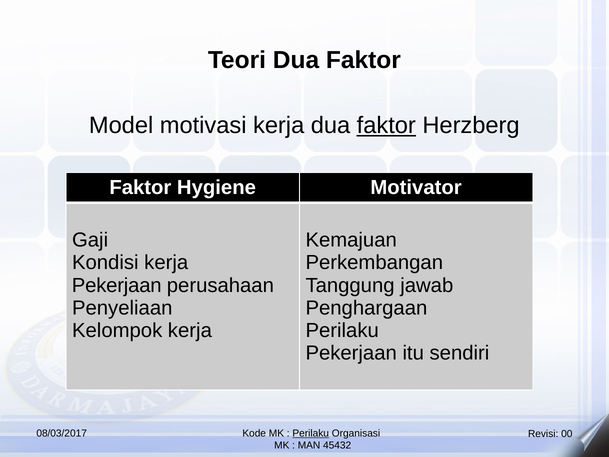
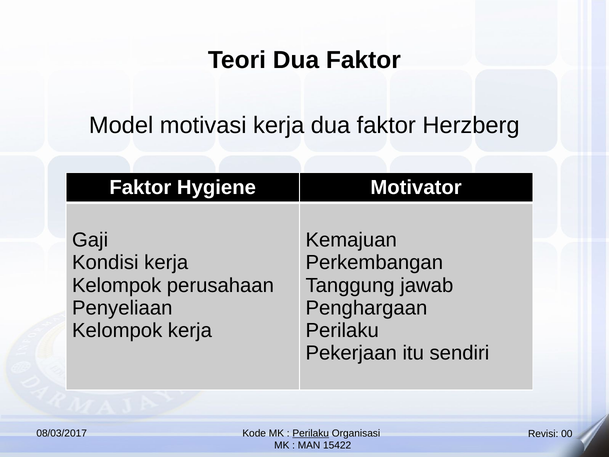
faktor underline: present -> none (386, 125)
Pekerjaan: Pekerjaan -> Kelompok (117, 285)
45432: 45432 -> 15422 (337, 445)
